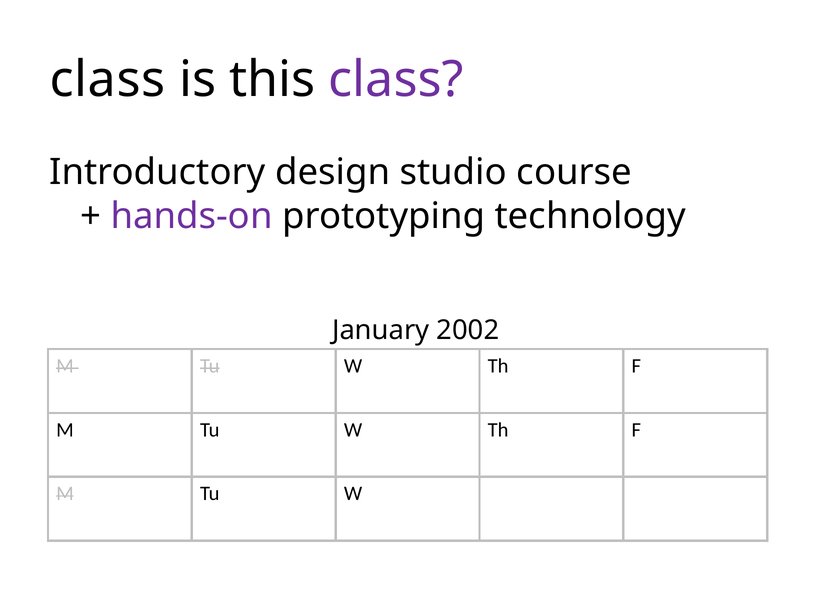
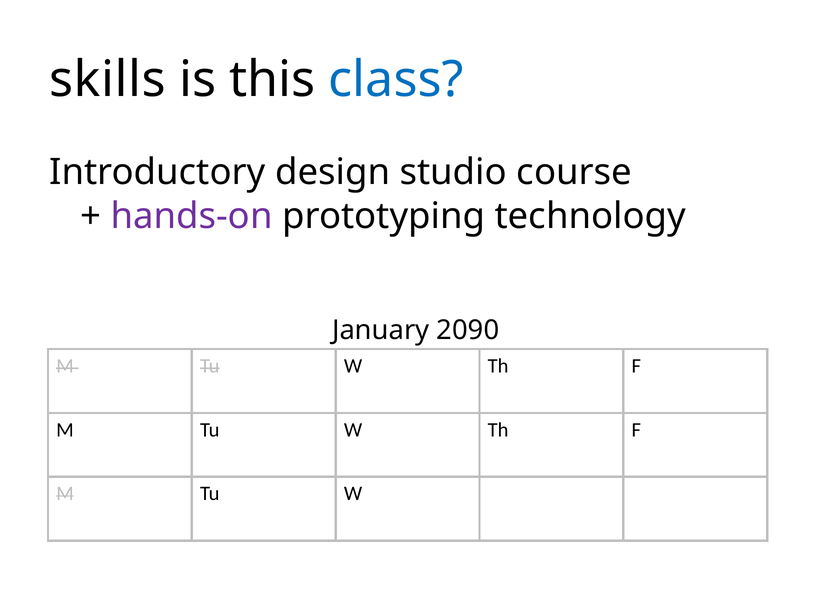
class: class -> skills (107, 80)
class colour: purple -> blue (396, 80)
2002: 2002 -> 2090 (468, 331)
